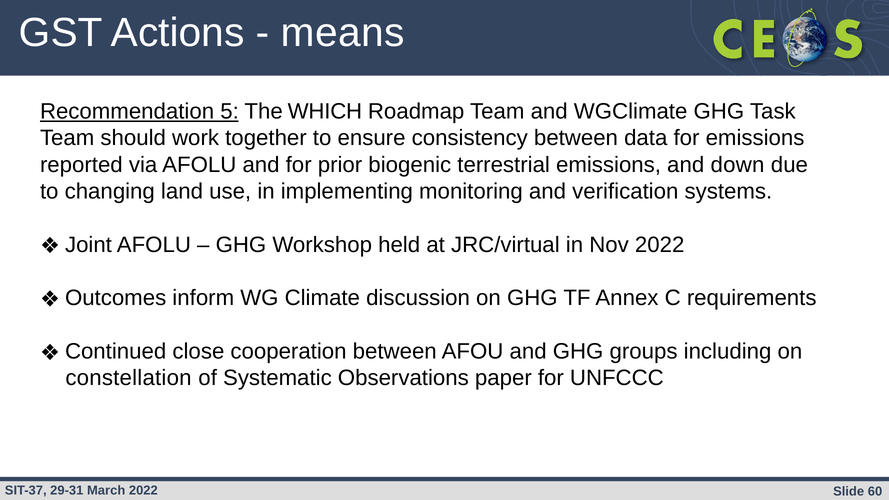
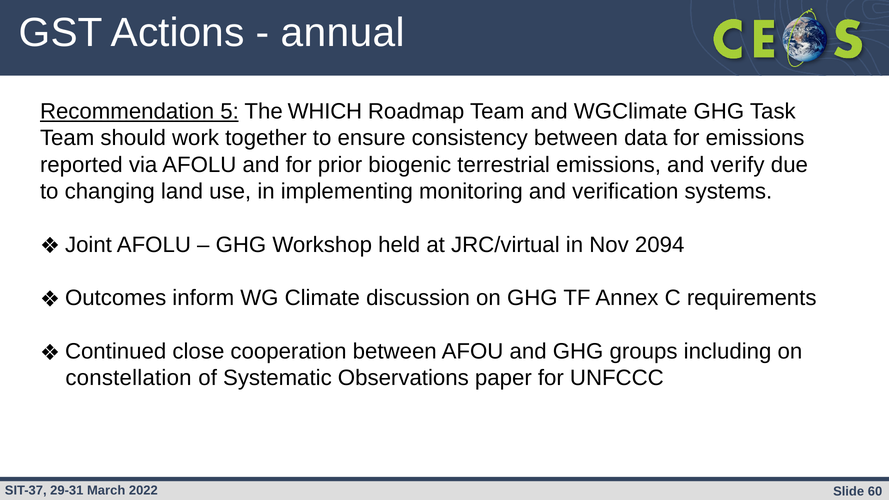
means: means -> annual (343, 33)
down: down -> verify (737, 165)
Nov 2022: 2022 -> 2094 (660, 245)
